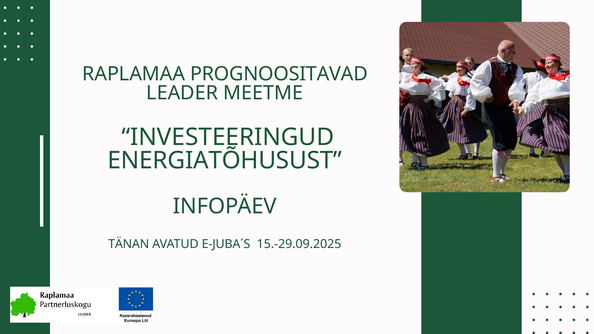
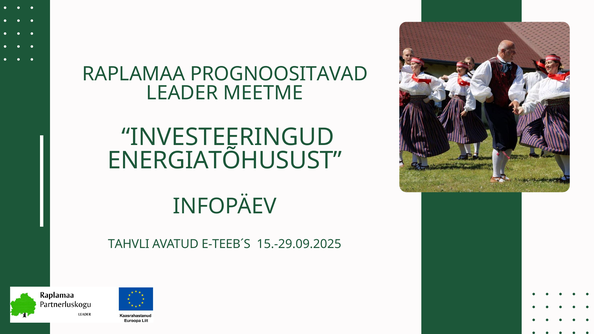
TÄNAN: TÄNAN -> TAHVLI (129, 244)
E-JUBA´S: E-JUBA´S -> E-TEEB´S (226, 244)
